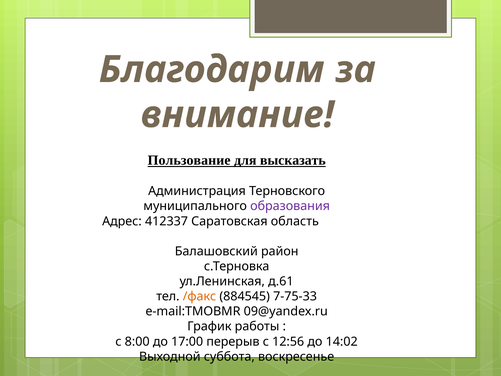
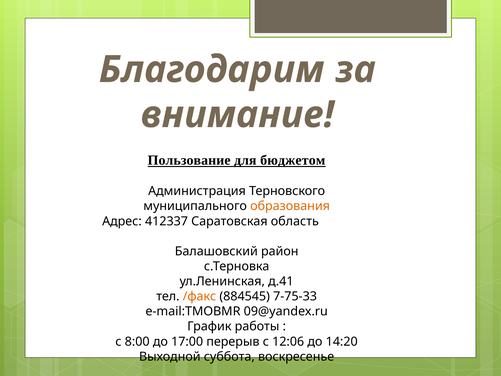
высказать: высказать -> бюджетом (293, 160)
образования colour: purple -> orange (290, 206)
д.61: д.61 -> д.41 (281, 281)
12:56: 12:56 -> 12:06 (288, 341)
14:02: 14:02 -> 14:20 (342, 341)
